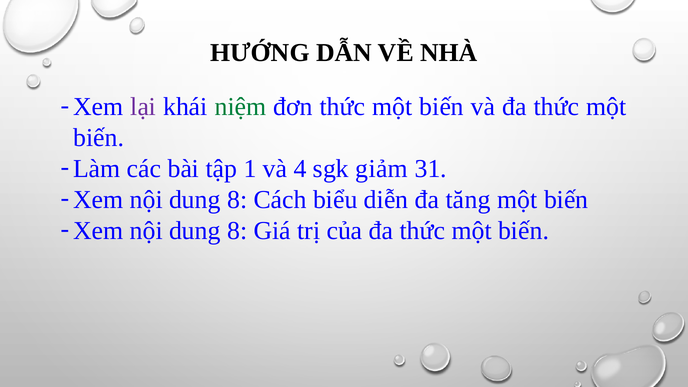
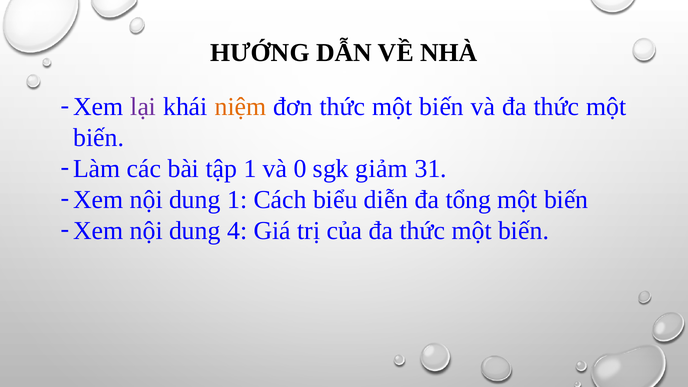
niệm colour: green -> orange (240, 107)
4: 4 -> 0 (300, 169)
8: 8 -> 1 (237, 200)
tăng: tăng -> tổng (468, 200)
8: 8 -> 4 (237, 231)
